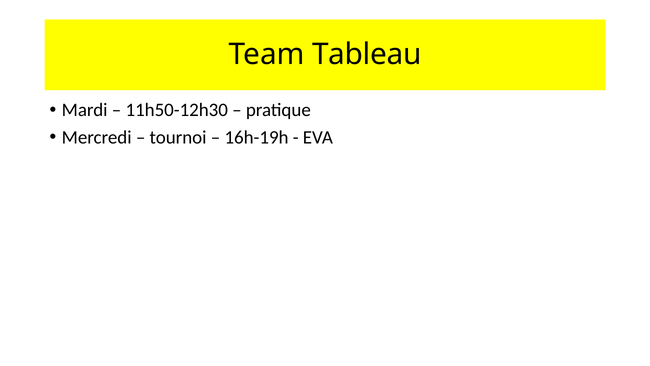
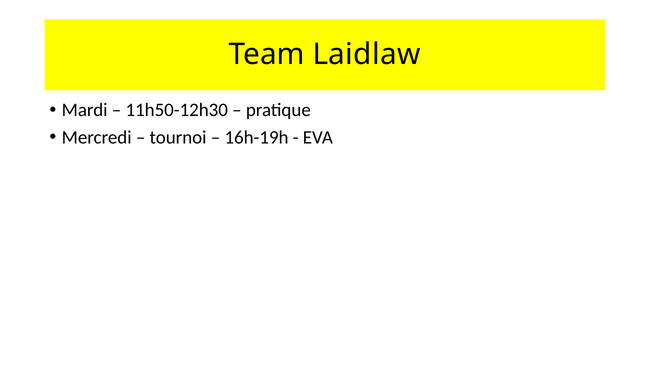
Tableau: Tableau -> Laidlaw (367, 55)
